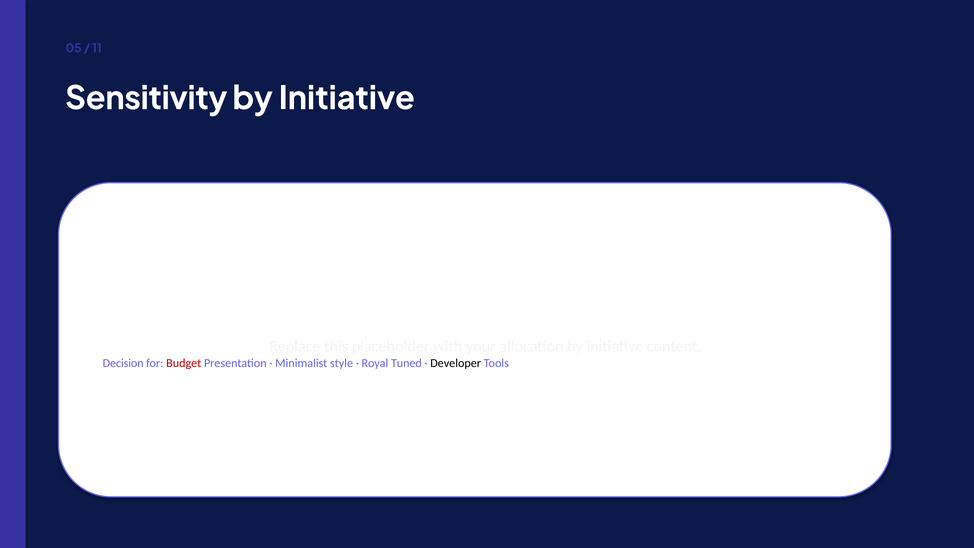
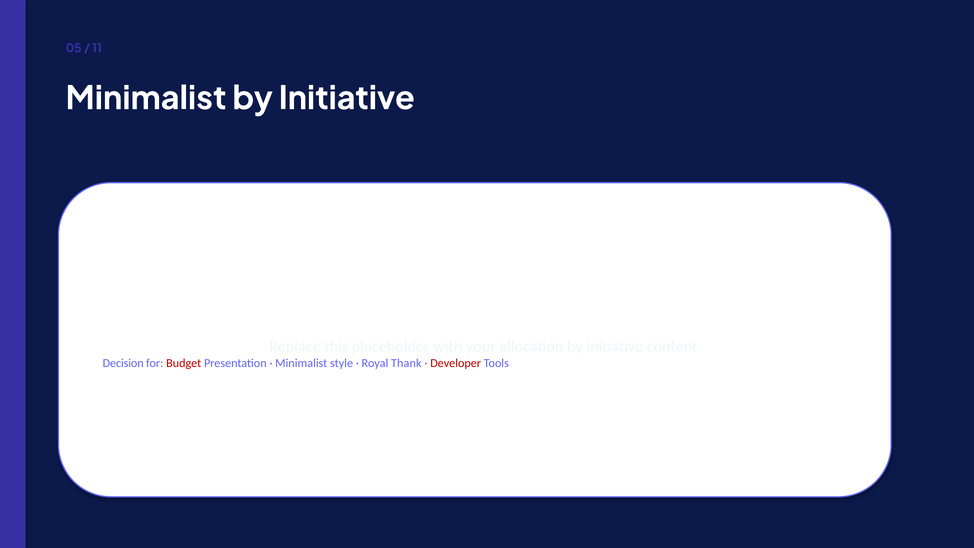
Sensitivity: Sensitivity -> Minimalist (146, 98)
Tuned: Tuned -> Thank (406, 363)
Developer colour: black -> red (456, 363)
